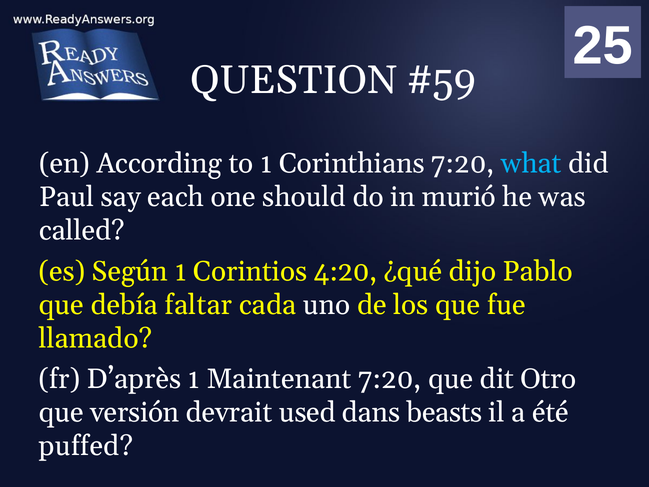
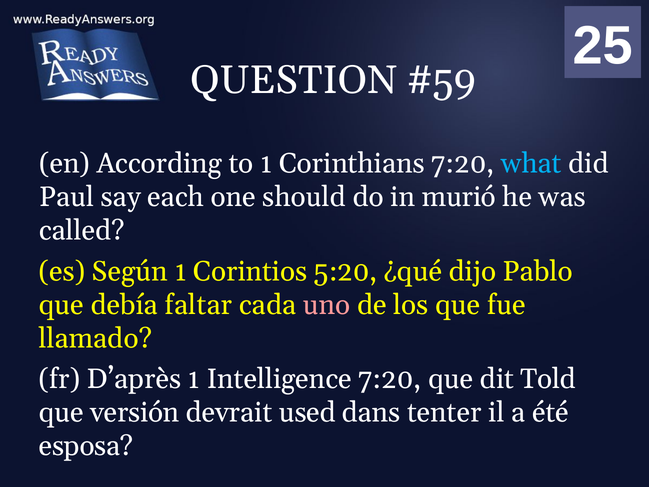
4:20: 4:20 -> 5:20 (345, 271)
uno colour: white -> pink (327, 305)
Maintenant: Maintenant -> Intelligence (279, 379)
Otro: Otro -> Told (548, 379)
beasts: beasts -> tenter (444, 412)
puffed: puffed -> esposa (86, 446)
